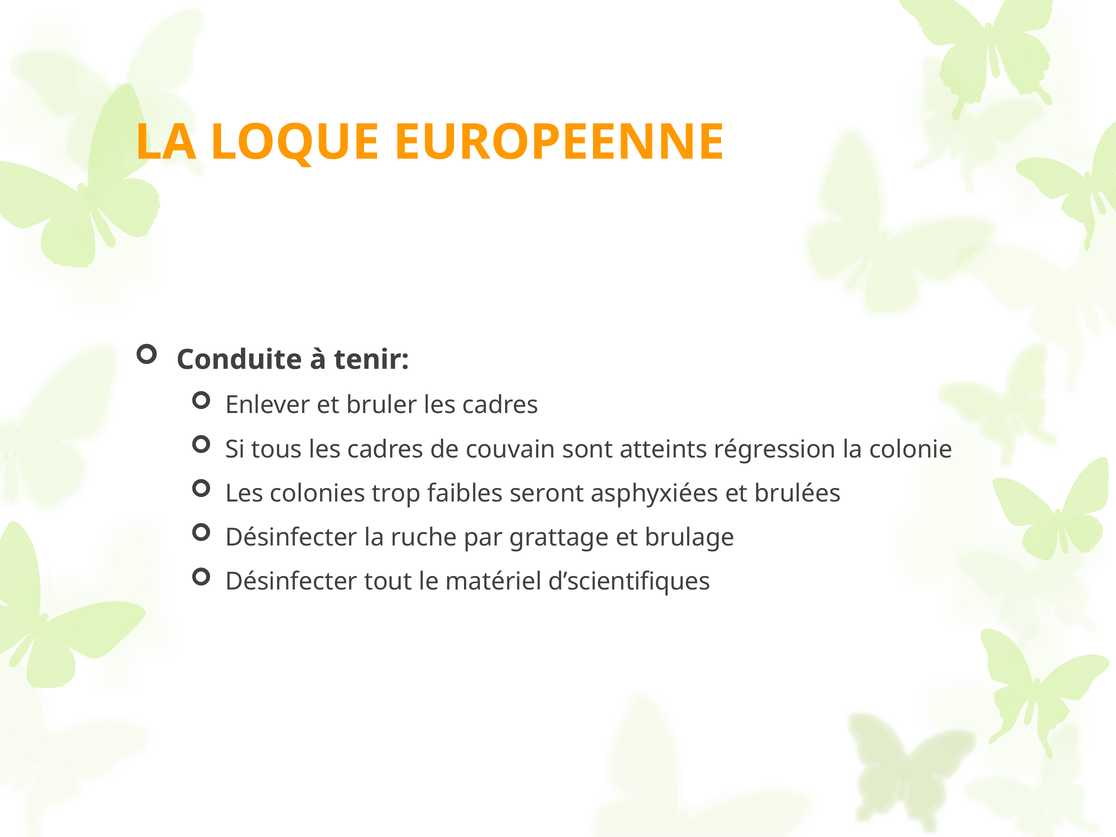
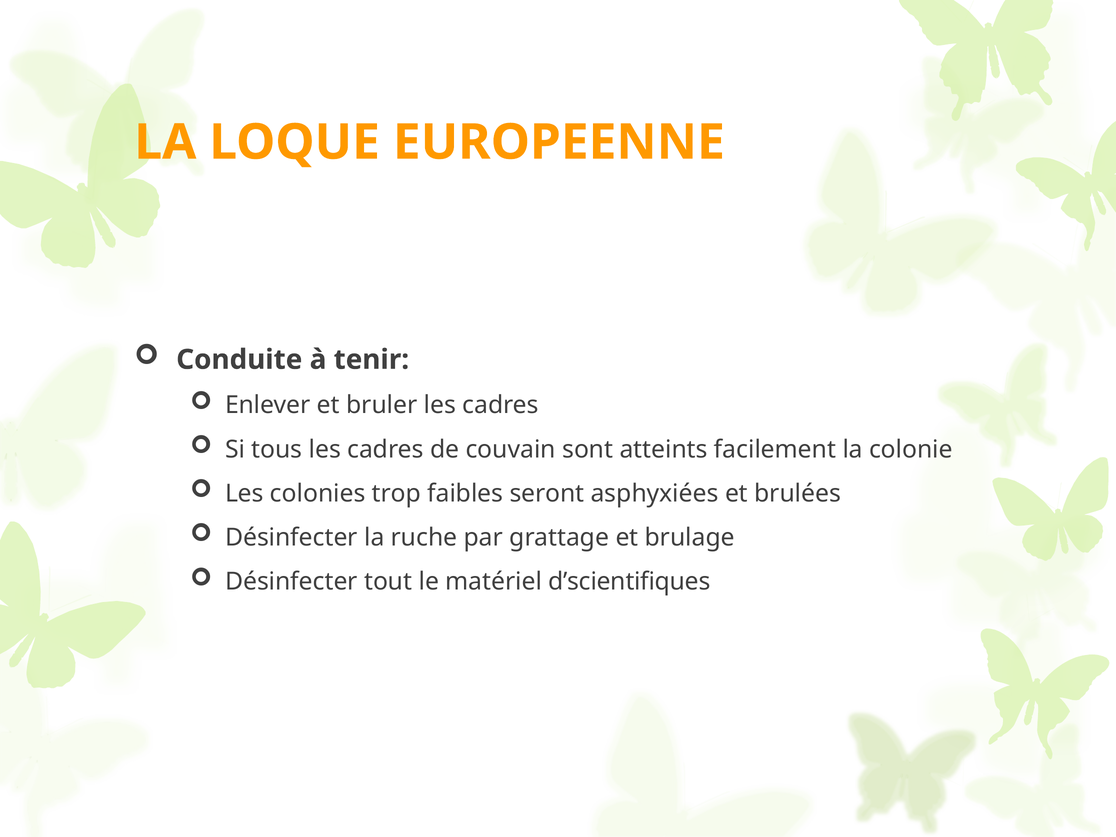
régression: régression -> facilement (775, 449)
